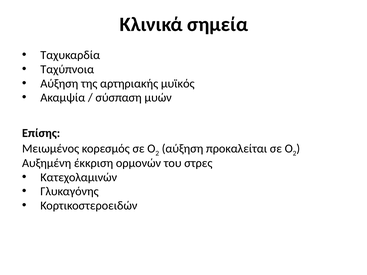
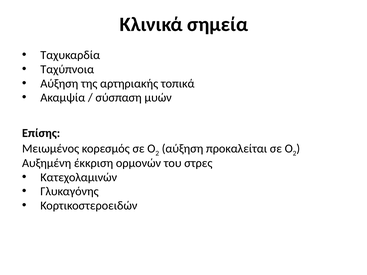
μυϊκός: μυϊκός -> τοπικά (178, 84)
